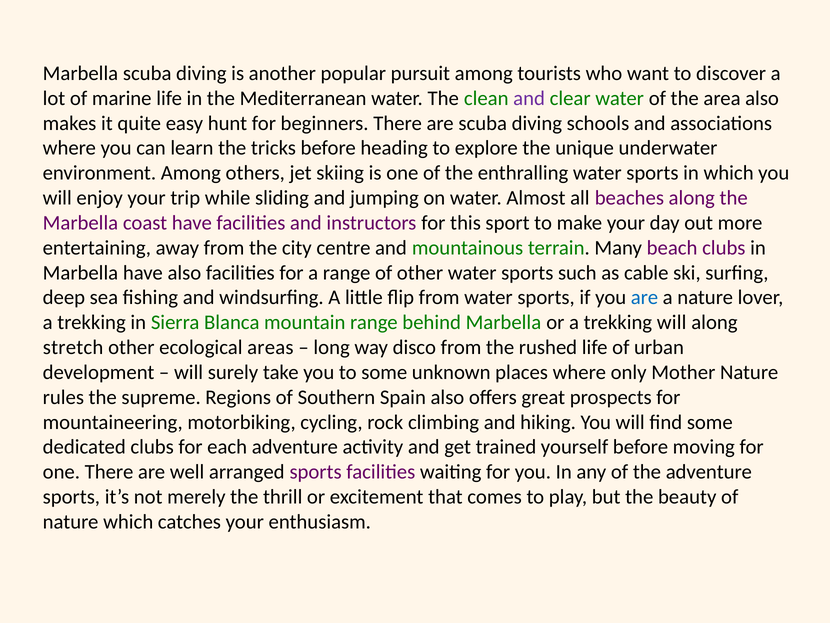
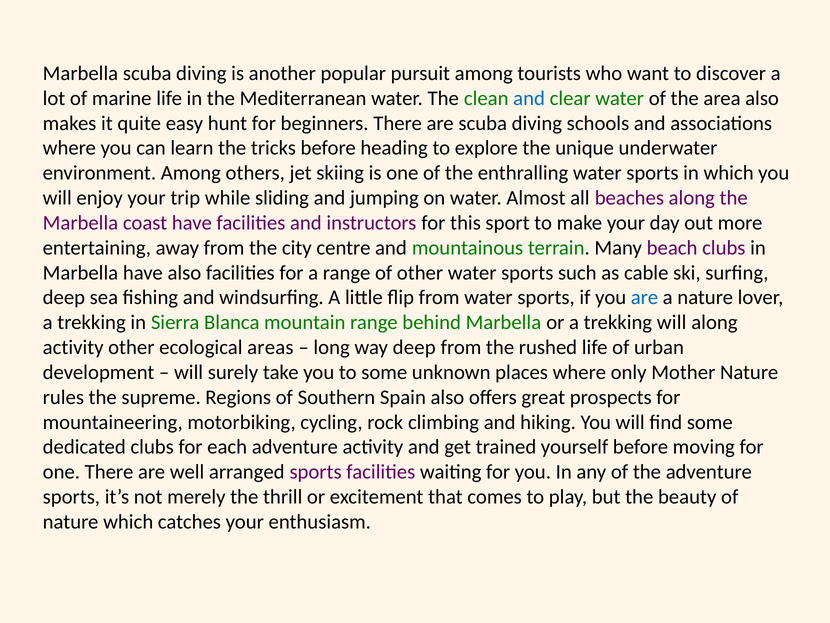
and colour: purple -> blue (529, 98)
stretch: stretch -> activity (73, 347)
way disco: disco -> deep (414, 347)
